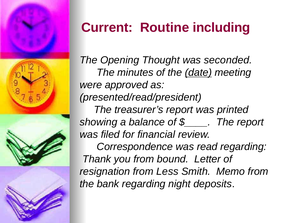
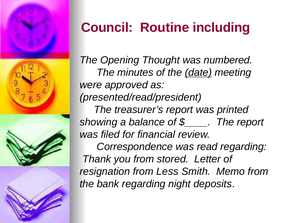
Current: Current -> Council (107, 28)
seconded: seconded -> numbered (228, 60)
bound: bound -> stored (173, 159)
